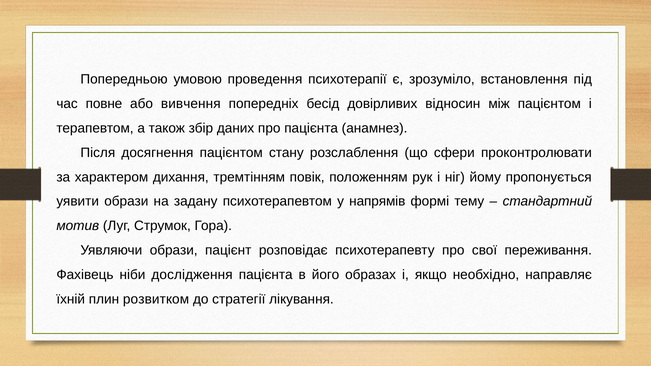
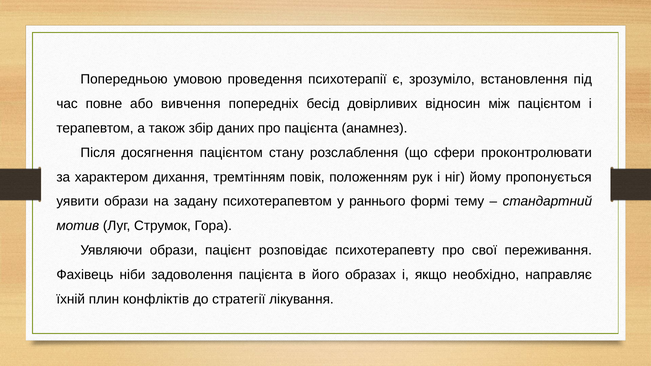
напрямів: напрямів -> раннього (377, 202)
дослідження: дослідження -> задоволення (192, 275)
розвитком: розвитком -> конфліктів (156, 299)
